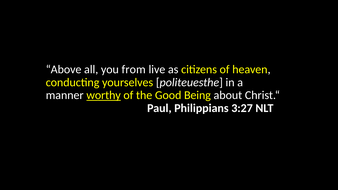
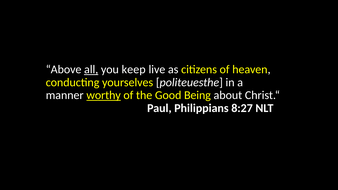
all underline: none -> present (91, 70)
from: from -> keep (134, 70)
3:27: 3:27 -> 8:27 (242, 108)
